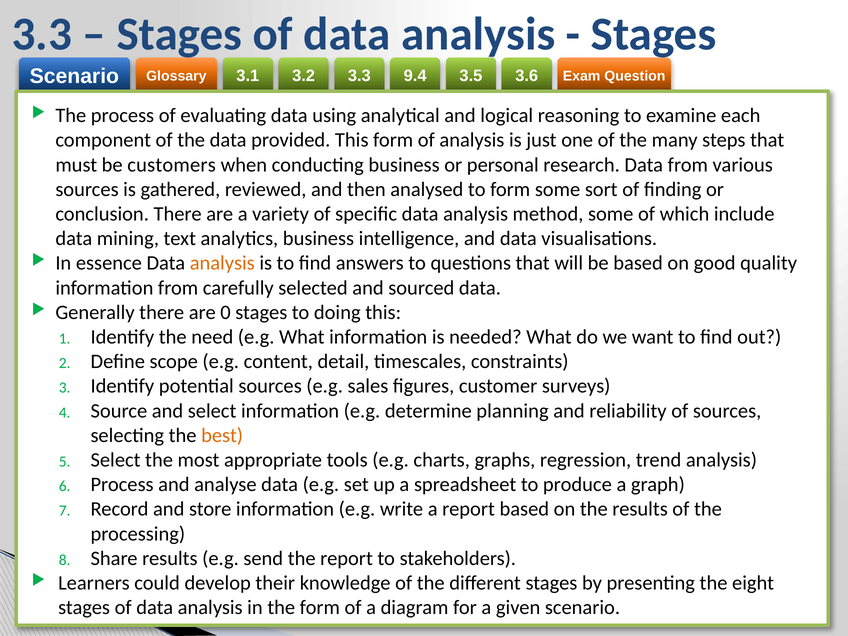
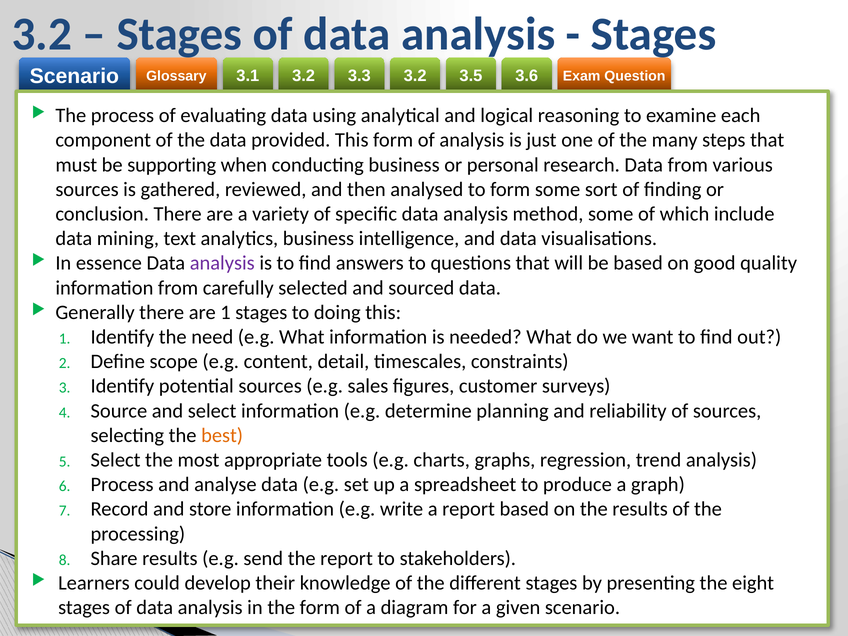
3.3: 3.3 -> 3.2 (42, 34)
9.4: 9.4 -> 3.2 (415, 76)
customers: customers -> supporting (172, 165)
analysis colour: orange -> purple (222, 263)
are 0: 0 -> 1 (226, 312)
